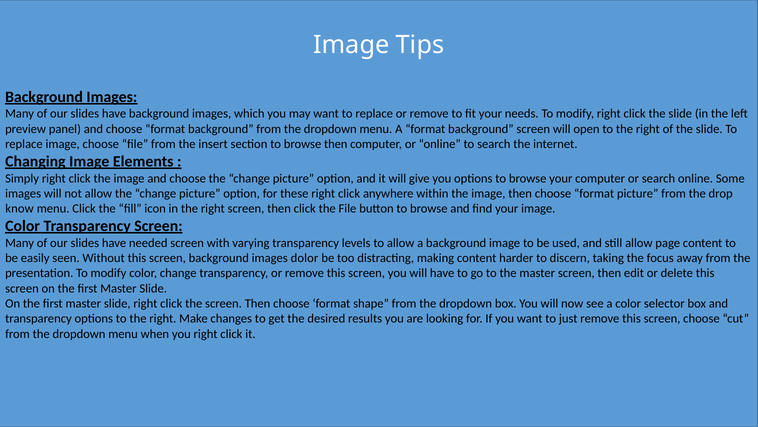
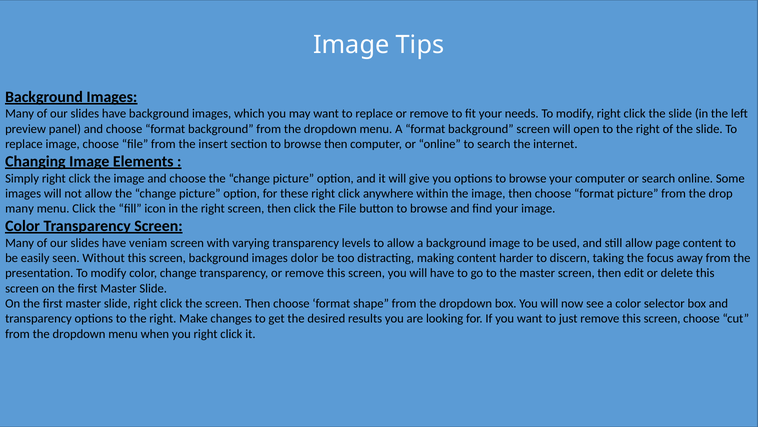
know: know -> many (20, 208)
needed: needed -> veniam (148, 242)
